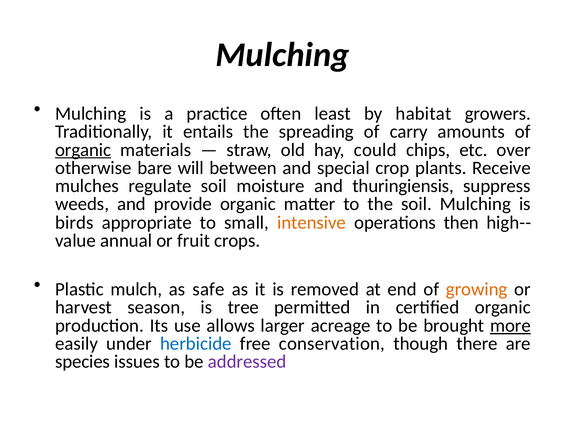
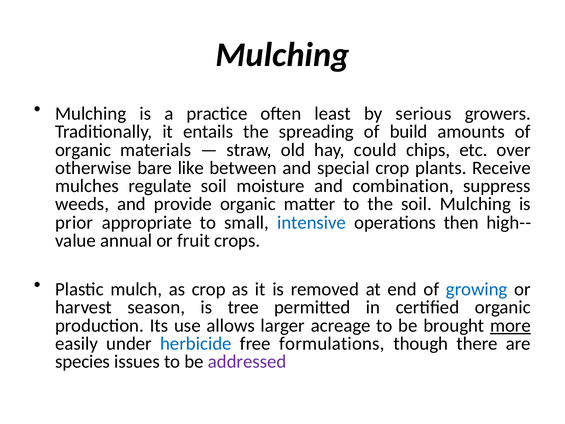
habitat: habitat -> serious (424, 114)
carry: carry -> build (409, 132)
organic underline: present -> none (83, 150)
will: will -> like (191, 168)
thuringiensis: thuringiensis -> combination (403, 186)
birds: birds -> prior (74, 222)
intensive colour: orange -> blue (312, 222)
as safe: safe -> crop (209, 289)
growing colour: orange -> blue (477, 289)
conservation: conservation -> formulations (332, 343)
